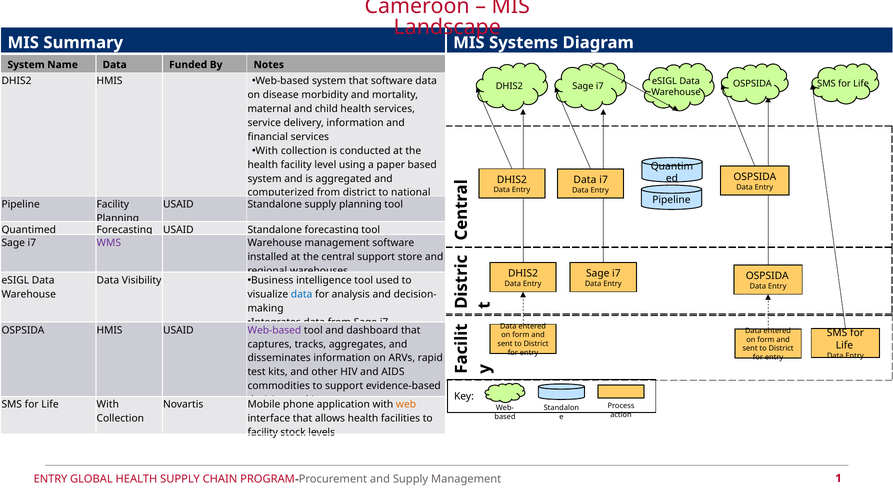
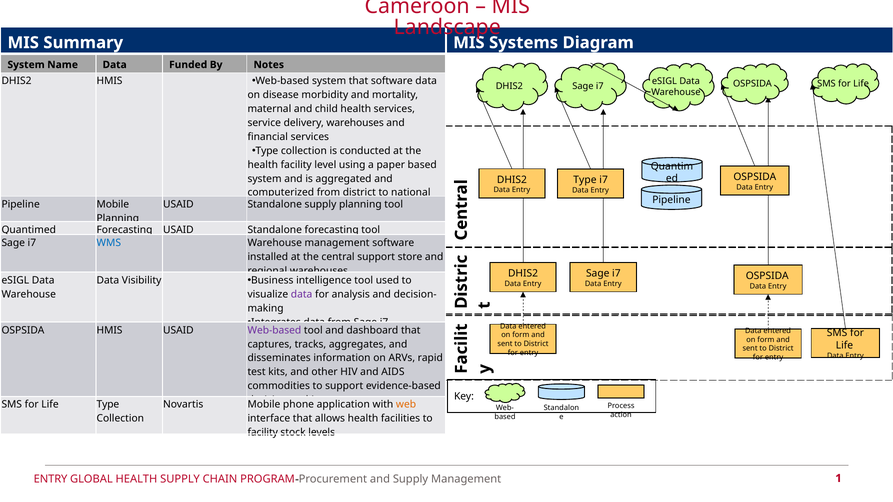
delivery information: information -> warehouses (355, 123)
With: With -> Type (267, 151)
Data: Data -> Type (585, 180)
Pipeline Facility: Facility -> Mobile (113, 205)
WMS colour: purple -> blue (109, 243)
data colour: blue -> purple (302, 295)
Life With: With -> Type (108, 405)
